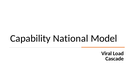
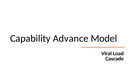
National: National -> Advance (71, 39)
